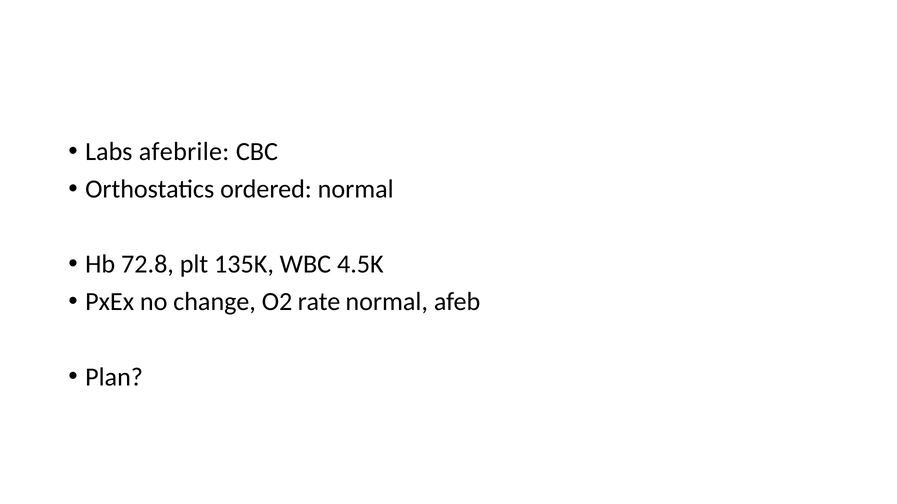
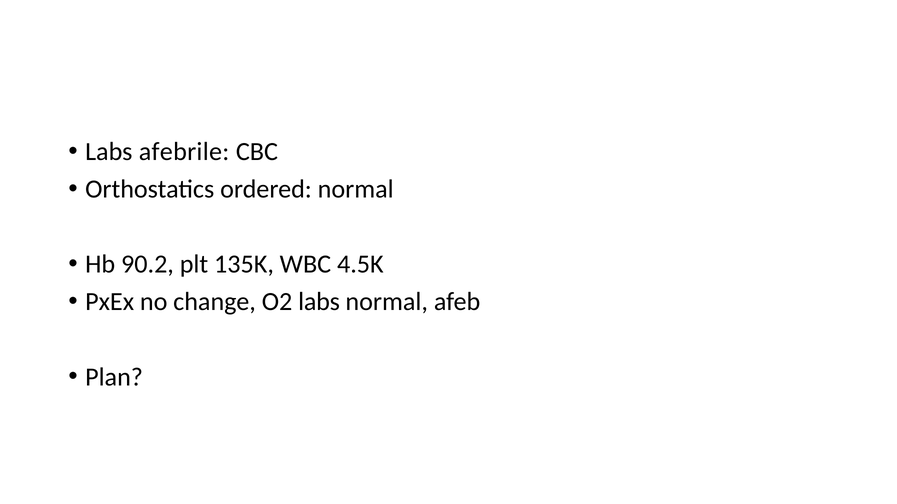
72.8: 72.8 -> 90.2 (147, 264)
O2 rate: rate -> labs (319, 302)
